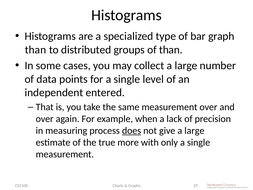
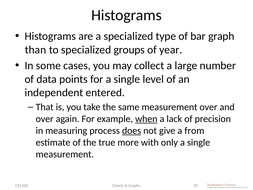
to distributed: distributed -> specialized (86, 50)
of than: than -> year (171, 50)
when underline: none -> present (146, 119)
give a large: large -> from (194, 131)
